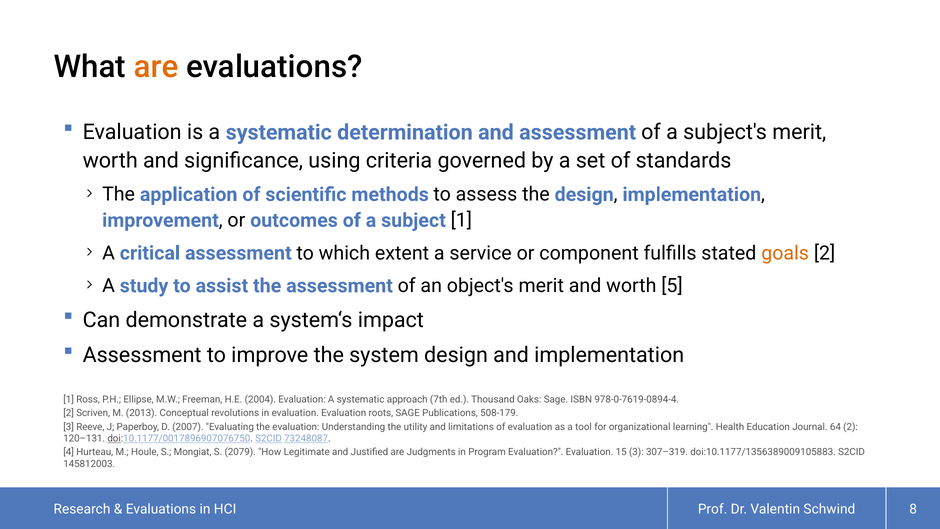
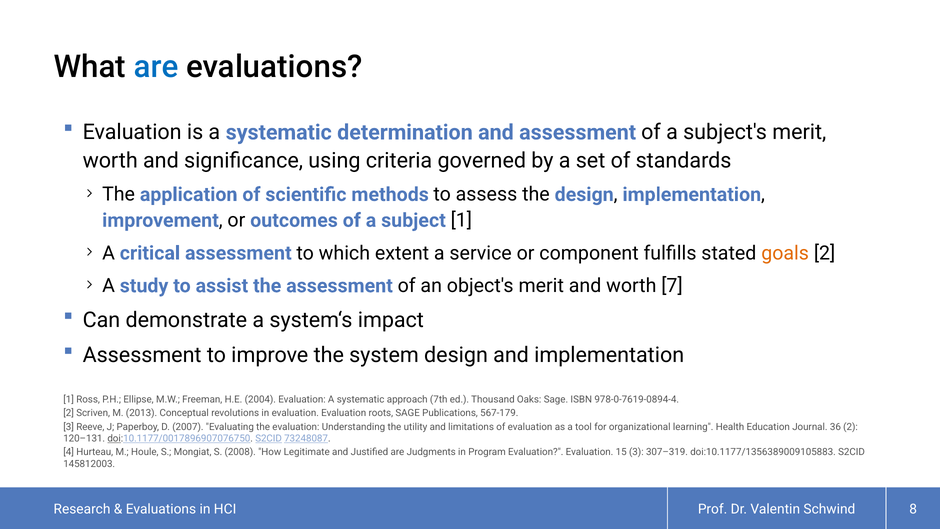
are colour: orange -> blue (156, 67)
5: 5 -> 7 (672, 286)
508-179: 508-179 -> 567-179 (499, 413)
64: 64 -> 36 (835, 427)
2079: 2079 -> 2008 (240, 452)
